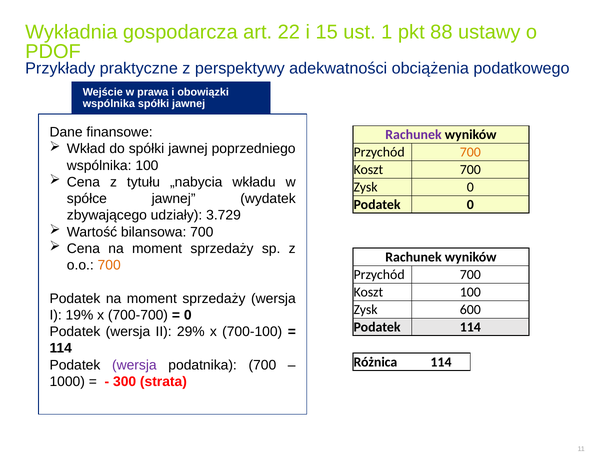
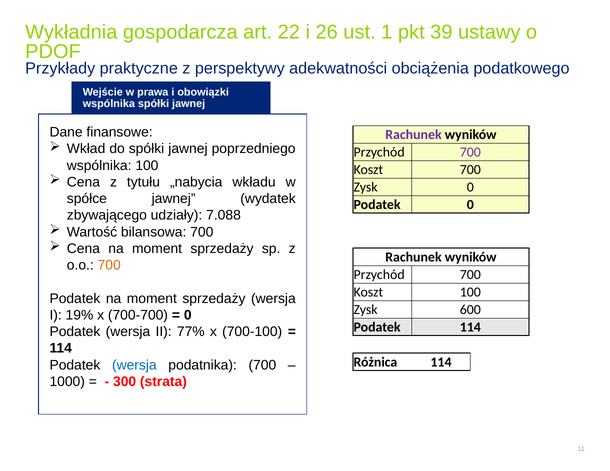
15: 15 -> 26 (327, 32)
88: 88 -> 39 (441, 32)
700 colour: orange -> purple (470, 152)
3.729: 3.729 -> 7.088 (224, 215)
29%: 29% -> 77% (191, 332)
wersja colour: purple -> blue (134, 365)
